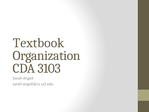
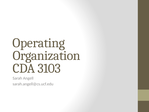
Textbook: Textbook -> Operating (39, 43)
